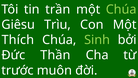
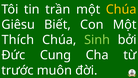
Chúa colour: light green -> yellow (121, 9)
Trìu: Trìu -> Biết (57, 25)
Thần: Thần -> Cung (56, 55)
